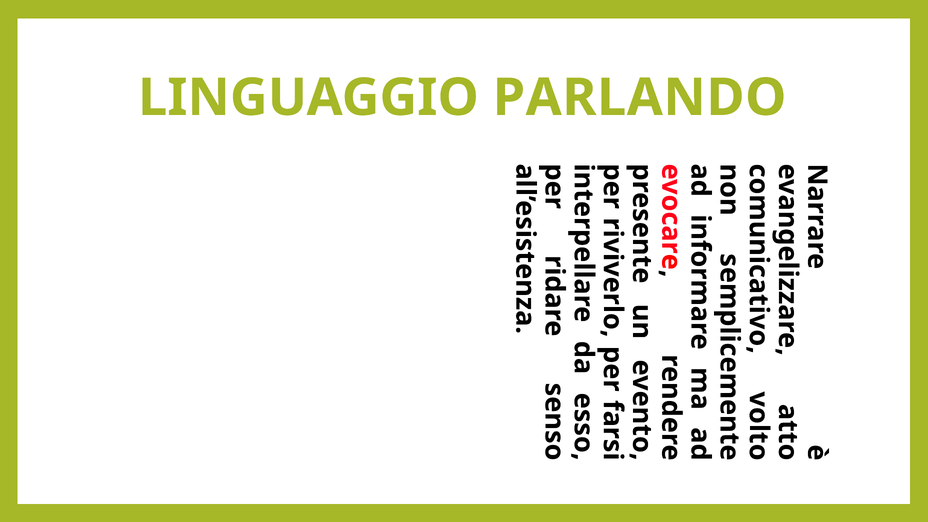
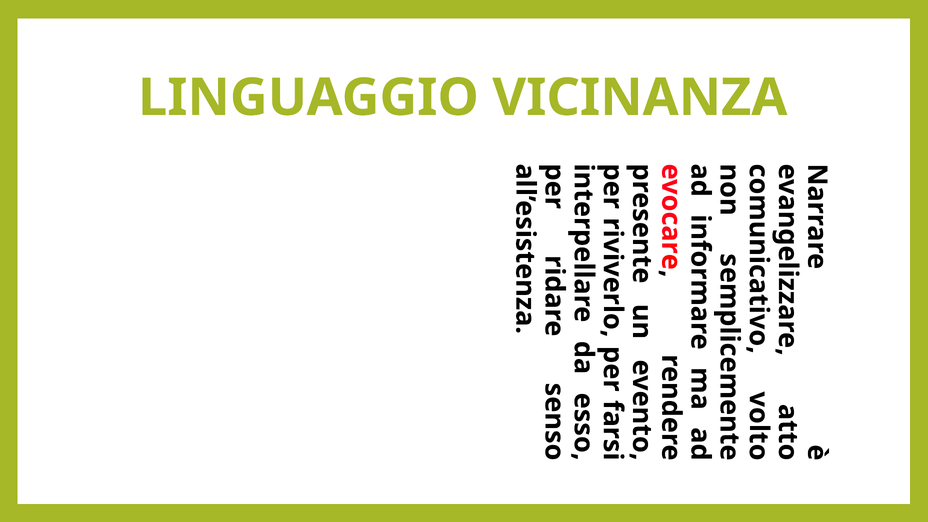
PARLANDO: PARLANDO -> VICINANZA (640, 98)
